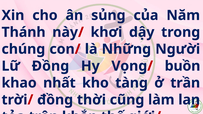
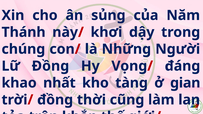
buồn: buồn -> đáng (182, 66)
trần: trần -> gian (185, 83)
